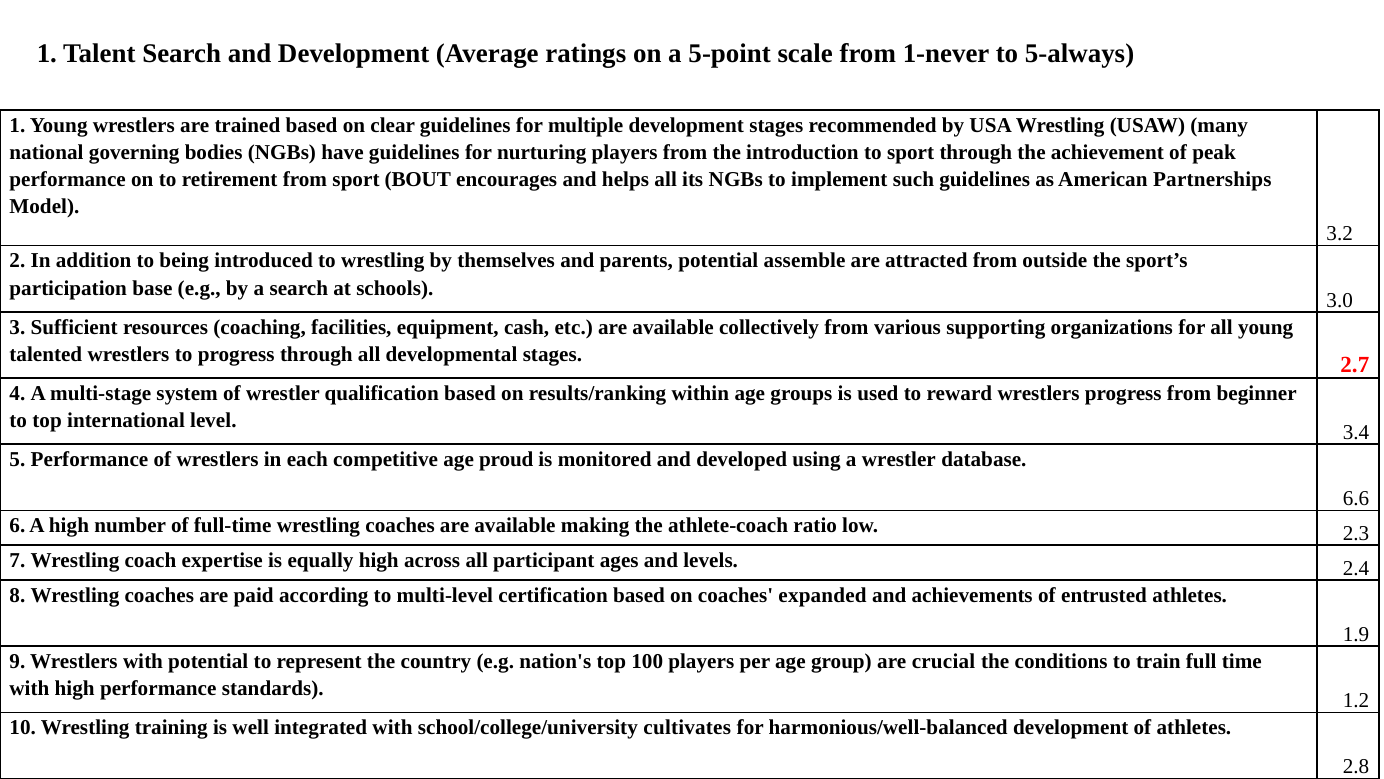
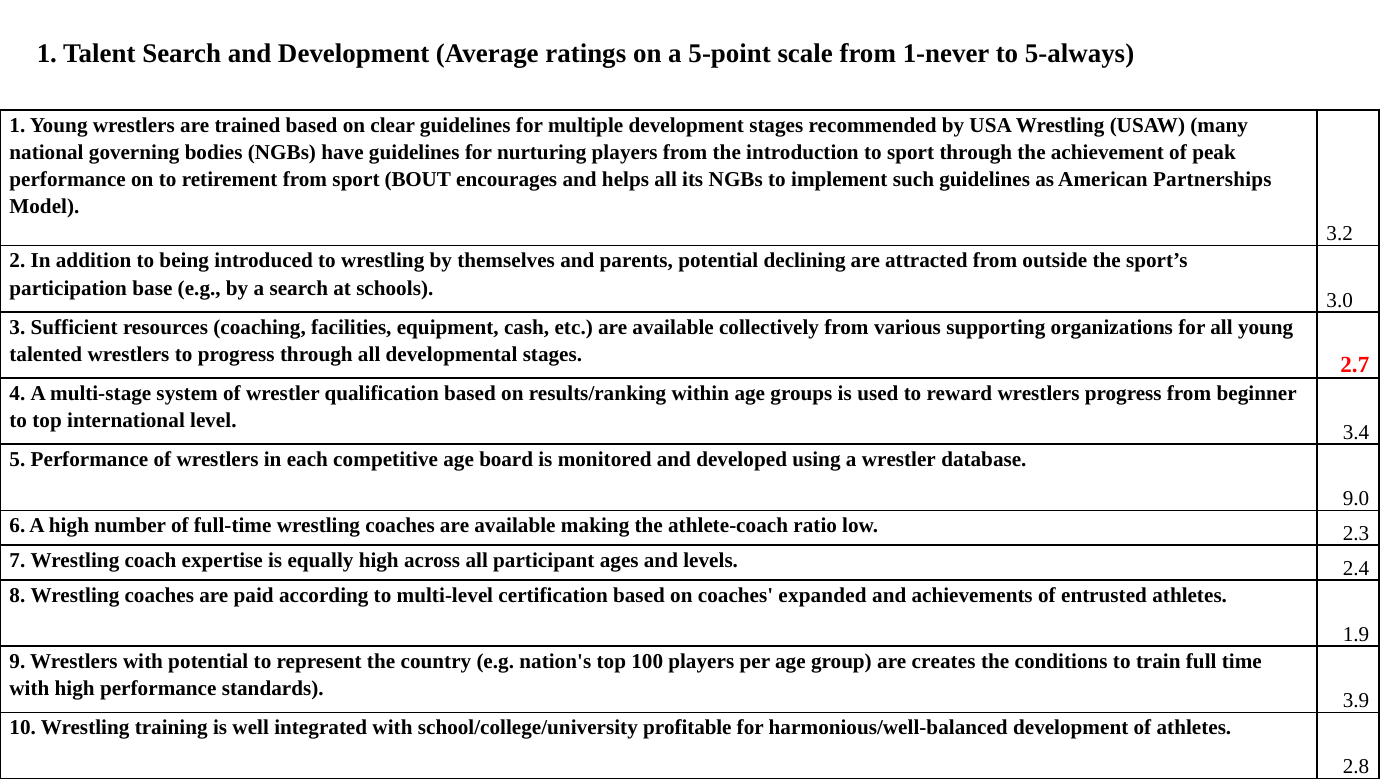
assemble: assemble -> declining (805, 261)
proud: proud -> board (506, 459)
6.6: 6.6 -> 9.0 (1356, 499)
crucial: crucial -> creates (944, 661)
1.2: 1.2 -> 3.9 (1356, 700)
cultivates: cultivates -> profitable (687, 727)
